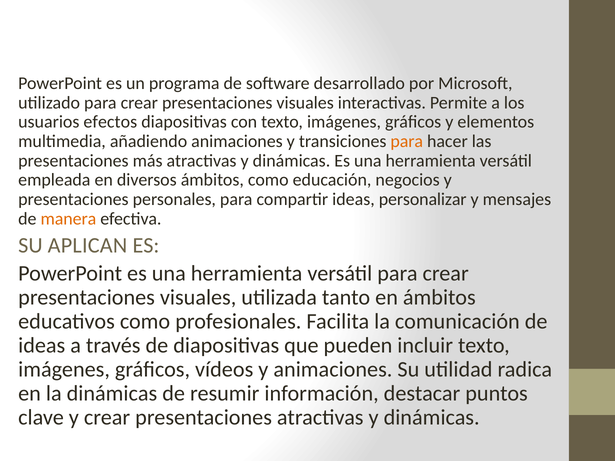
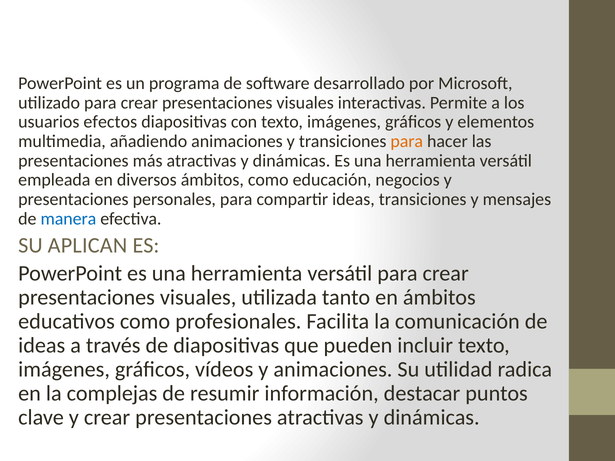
ideas personalizar: personalizar -> transiciones (423, 200)
manera colour: orange -> blue (68, 219)
la dinámicas: dinámicas -> complejas (112, 394)
